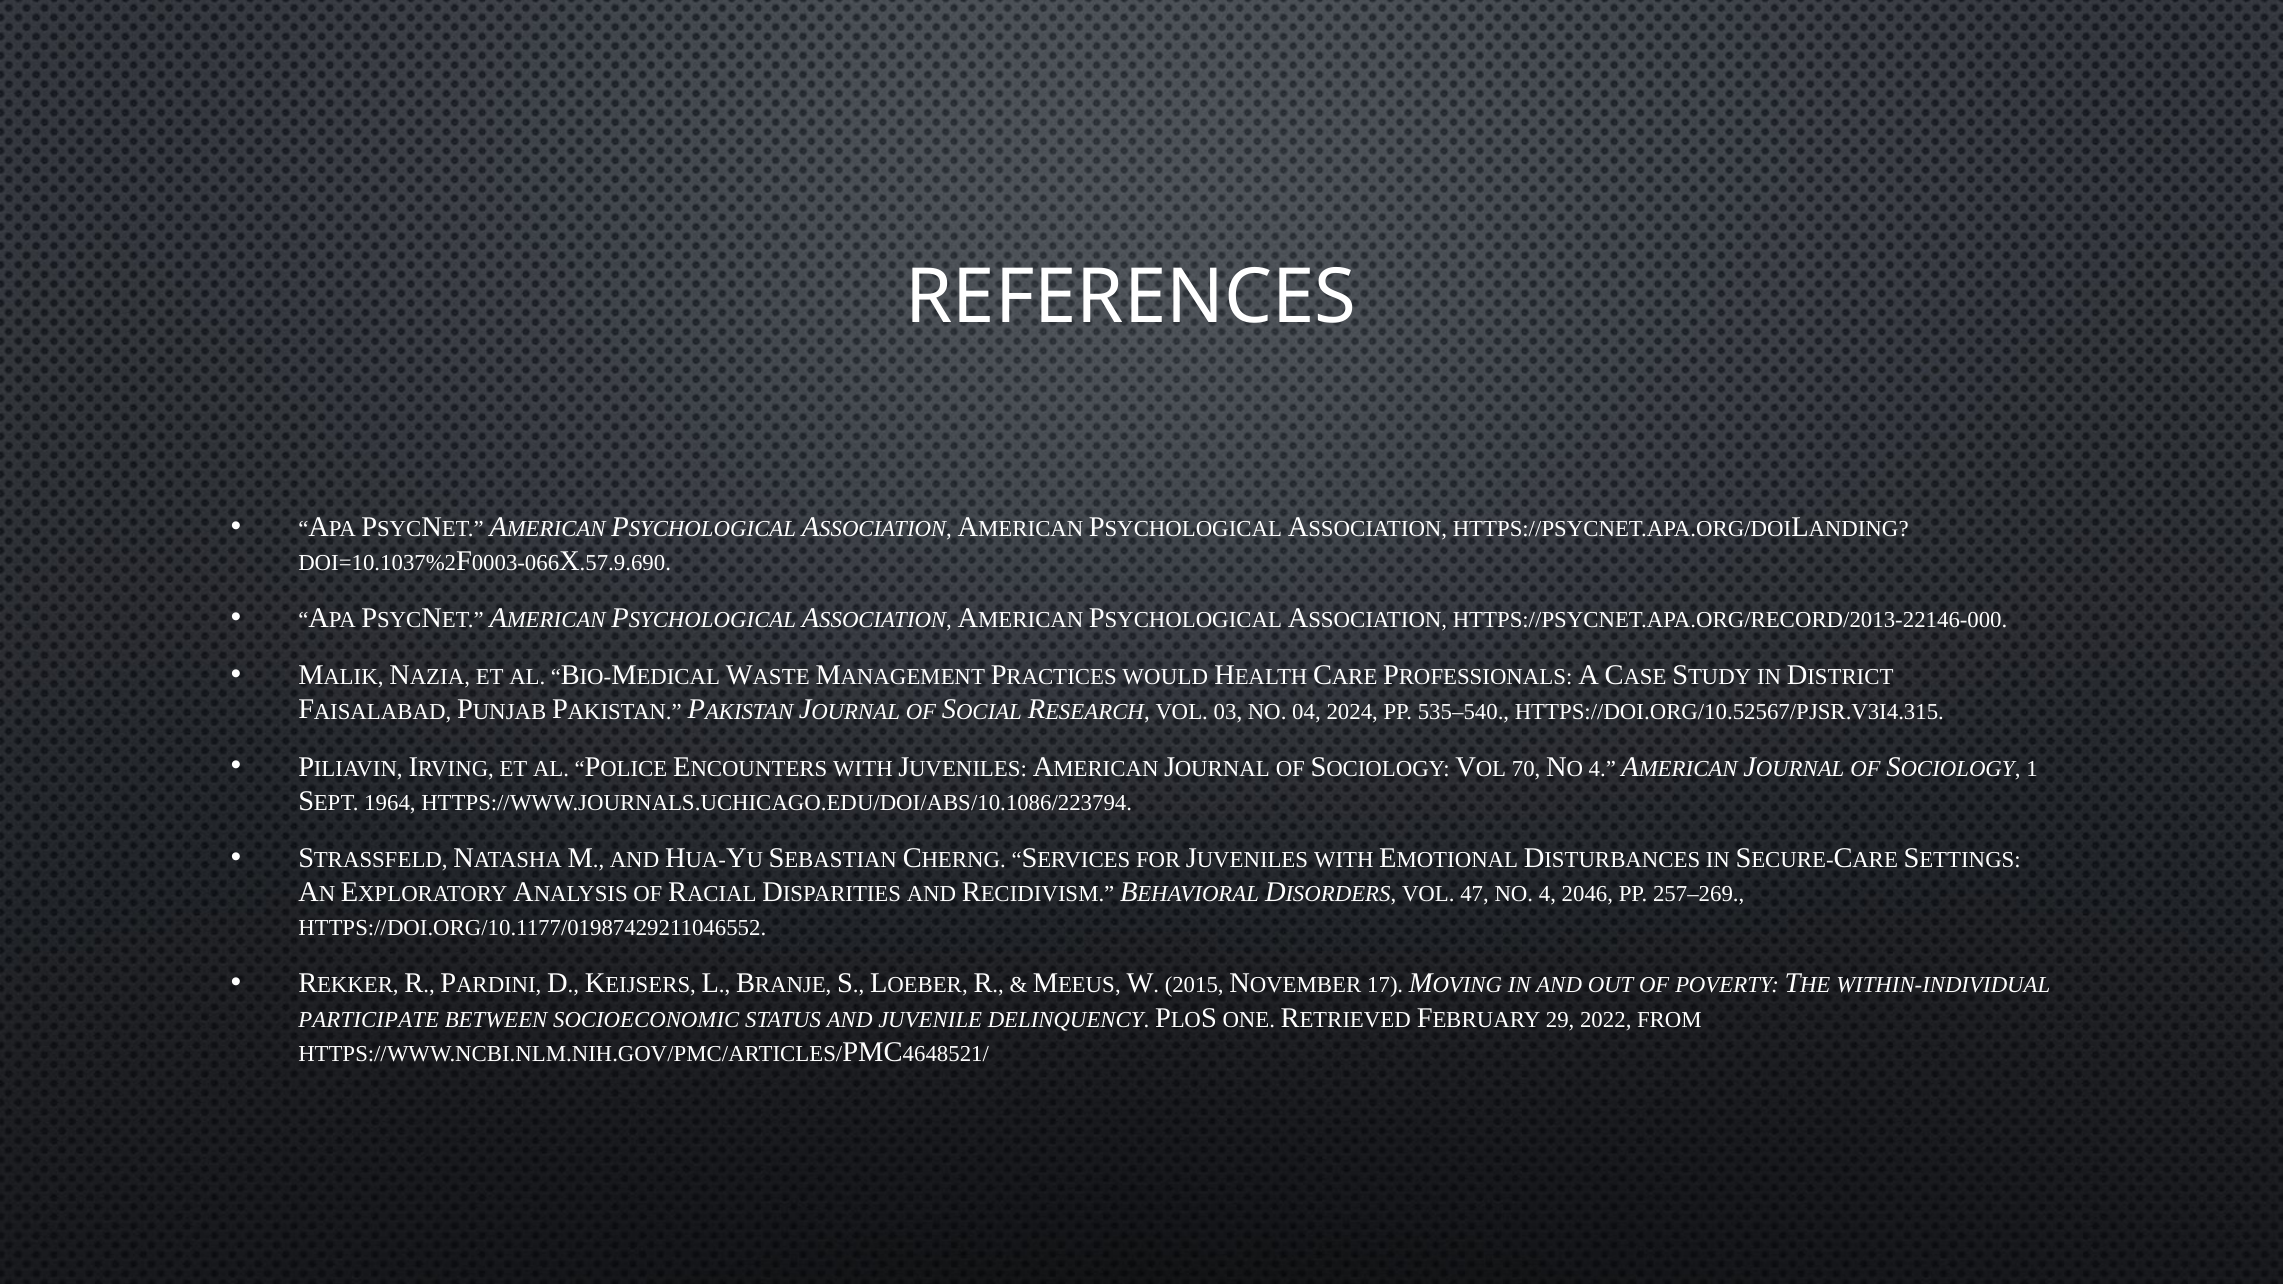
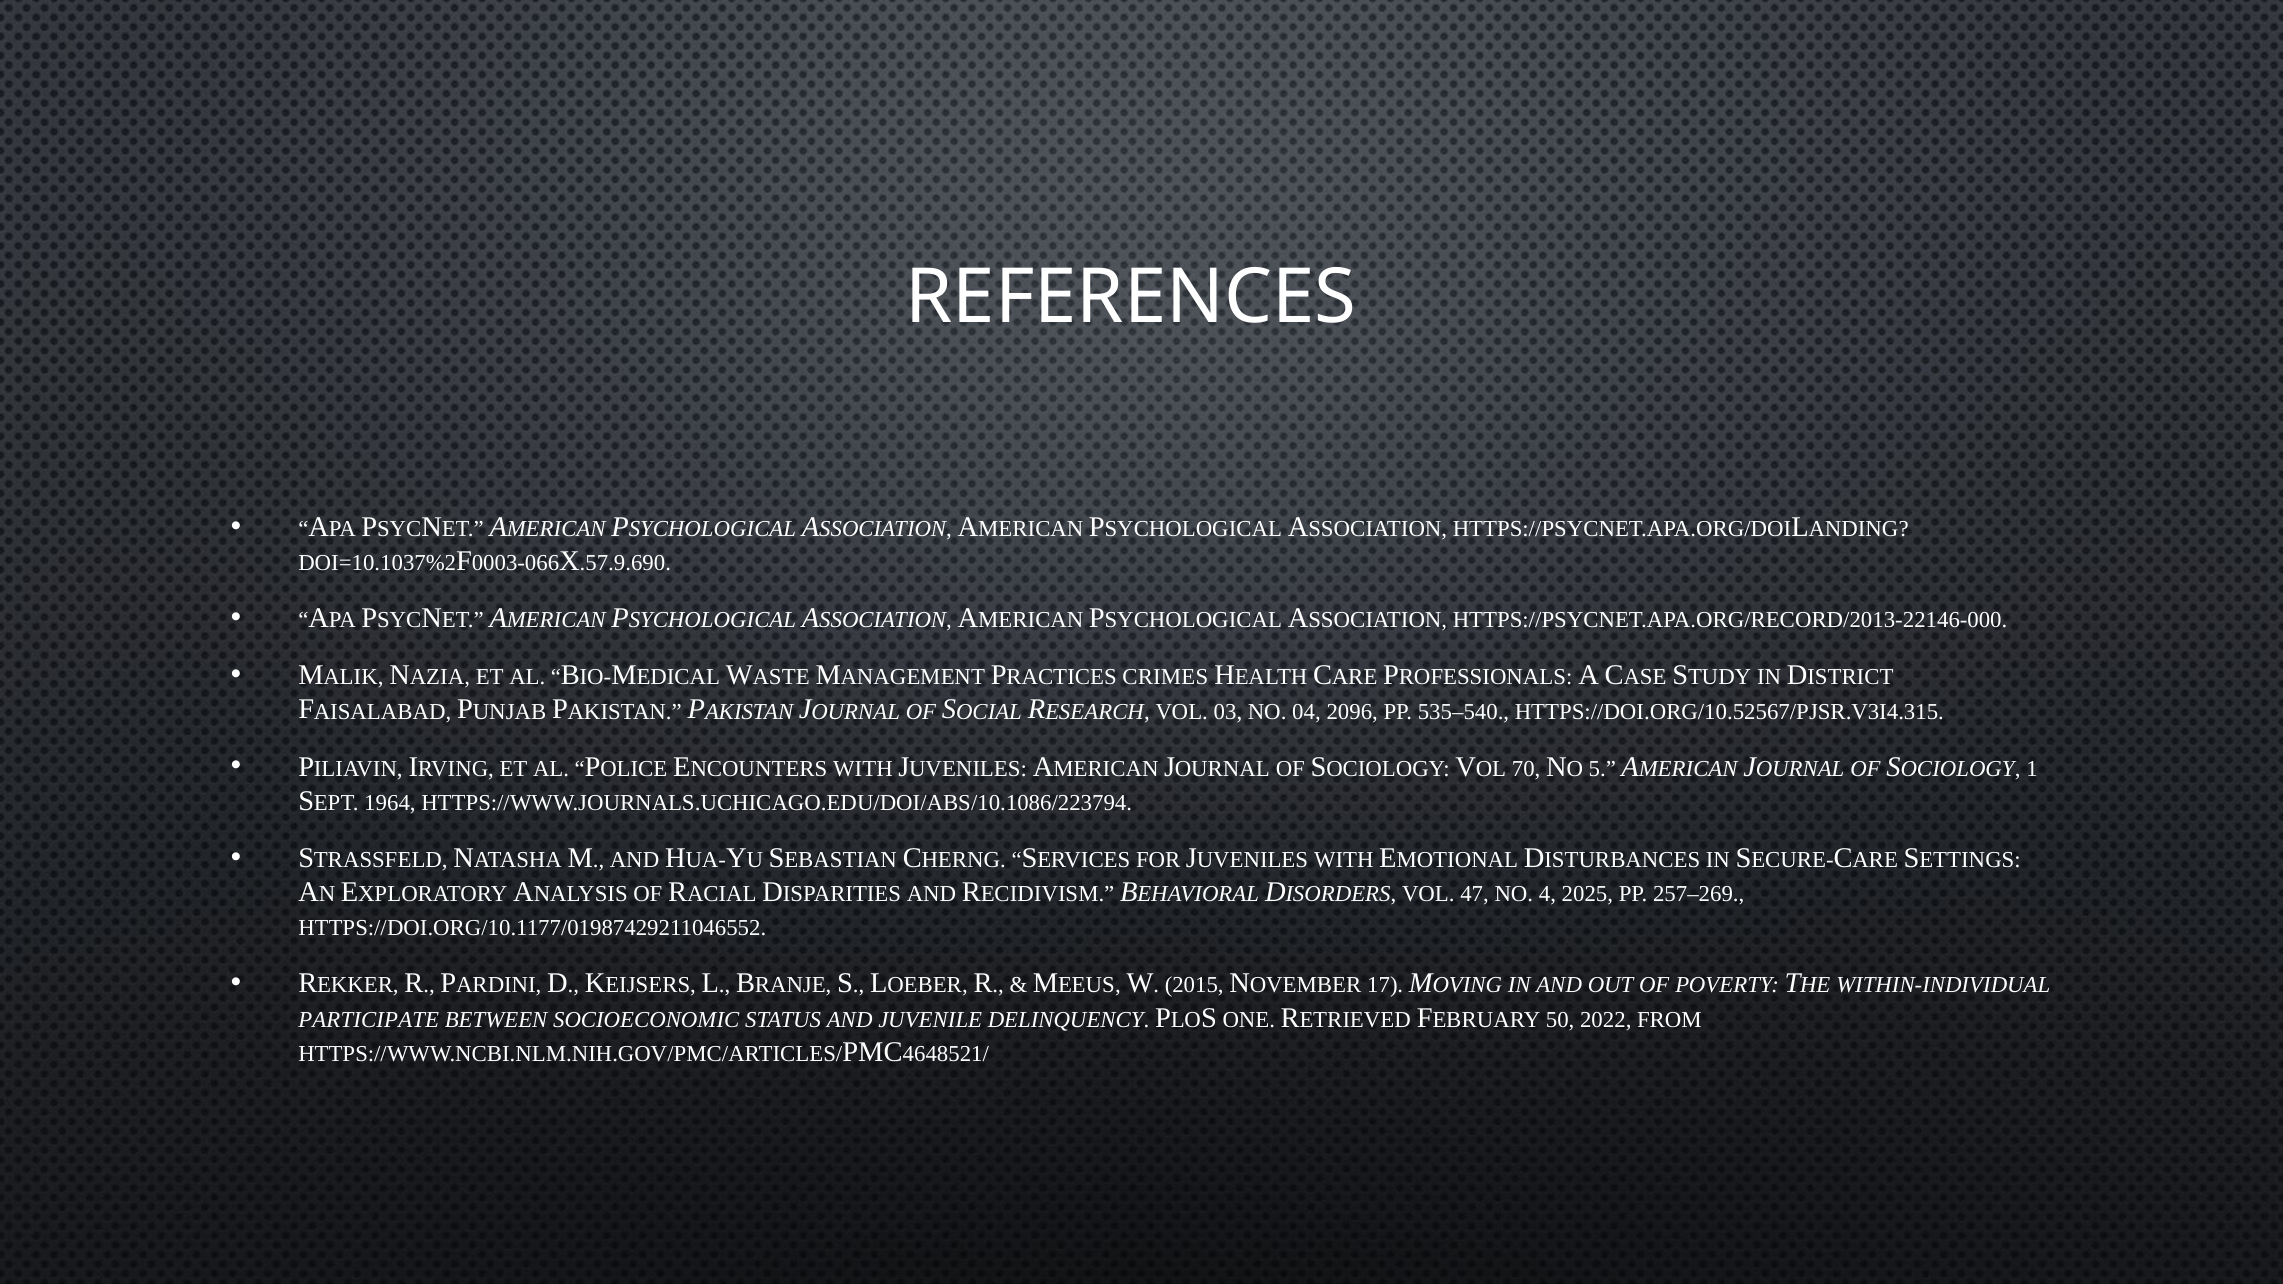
WOULD: WOULD -> CRIMES (1165, 677)
2024: 2024 -> 2096 (1352, 712)
70 NO 4: 4 -> 5 (1602, 769)
2046: 2046 -> 2025 (1587, 894)
29: 29 -> 50 (1560, 1020)
